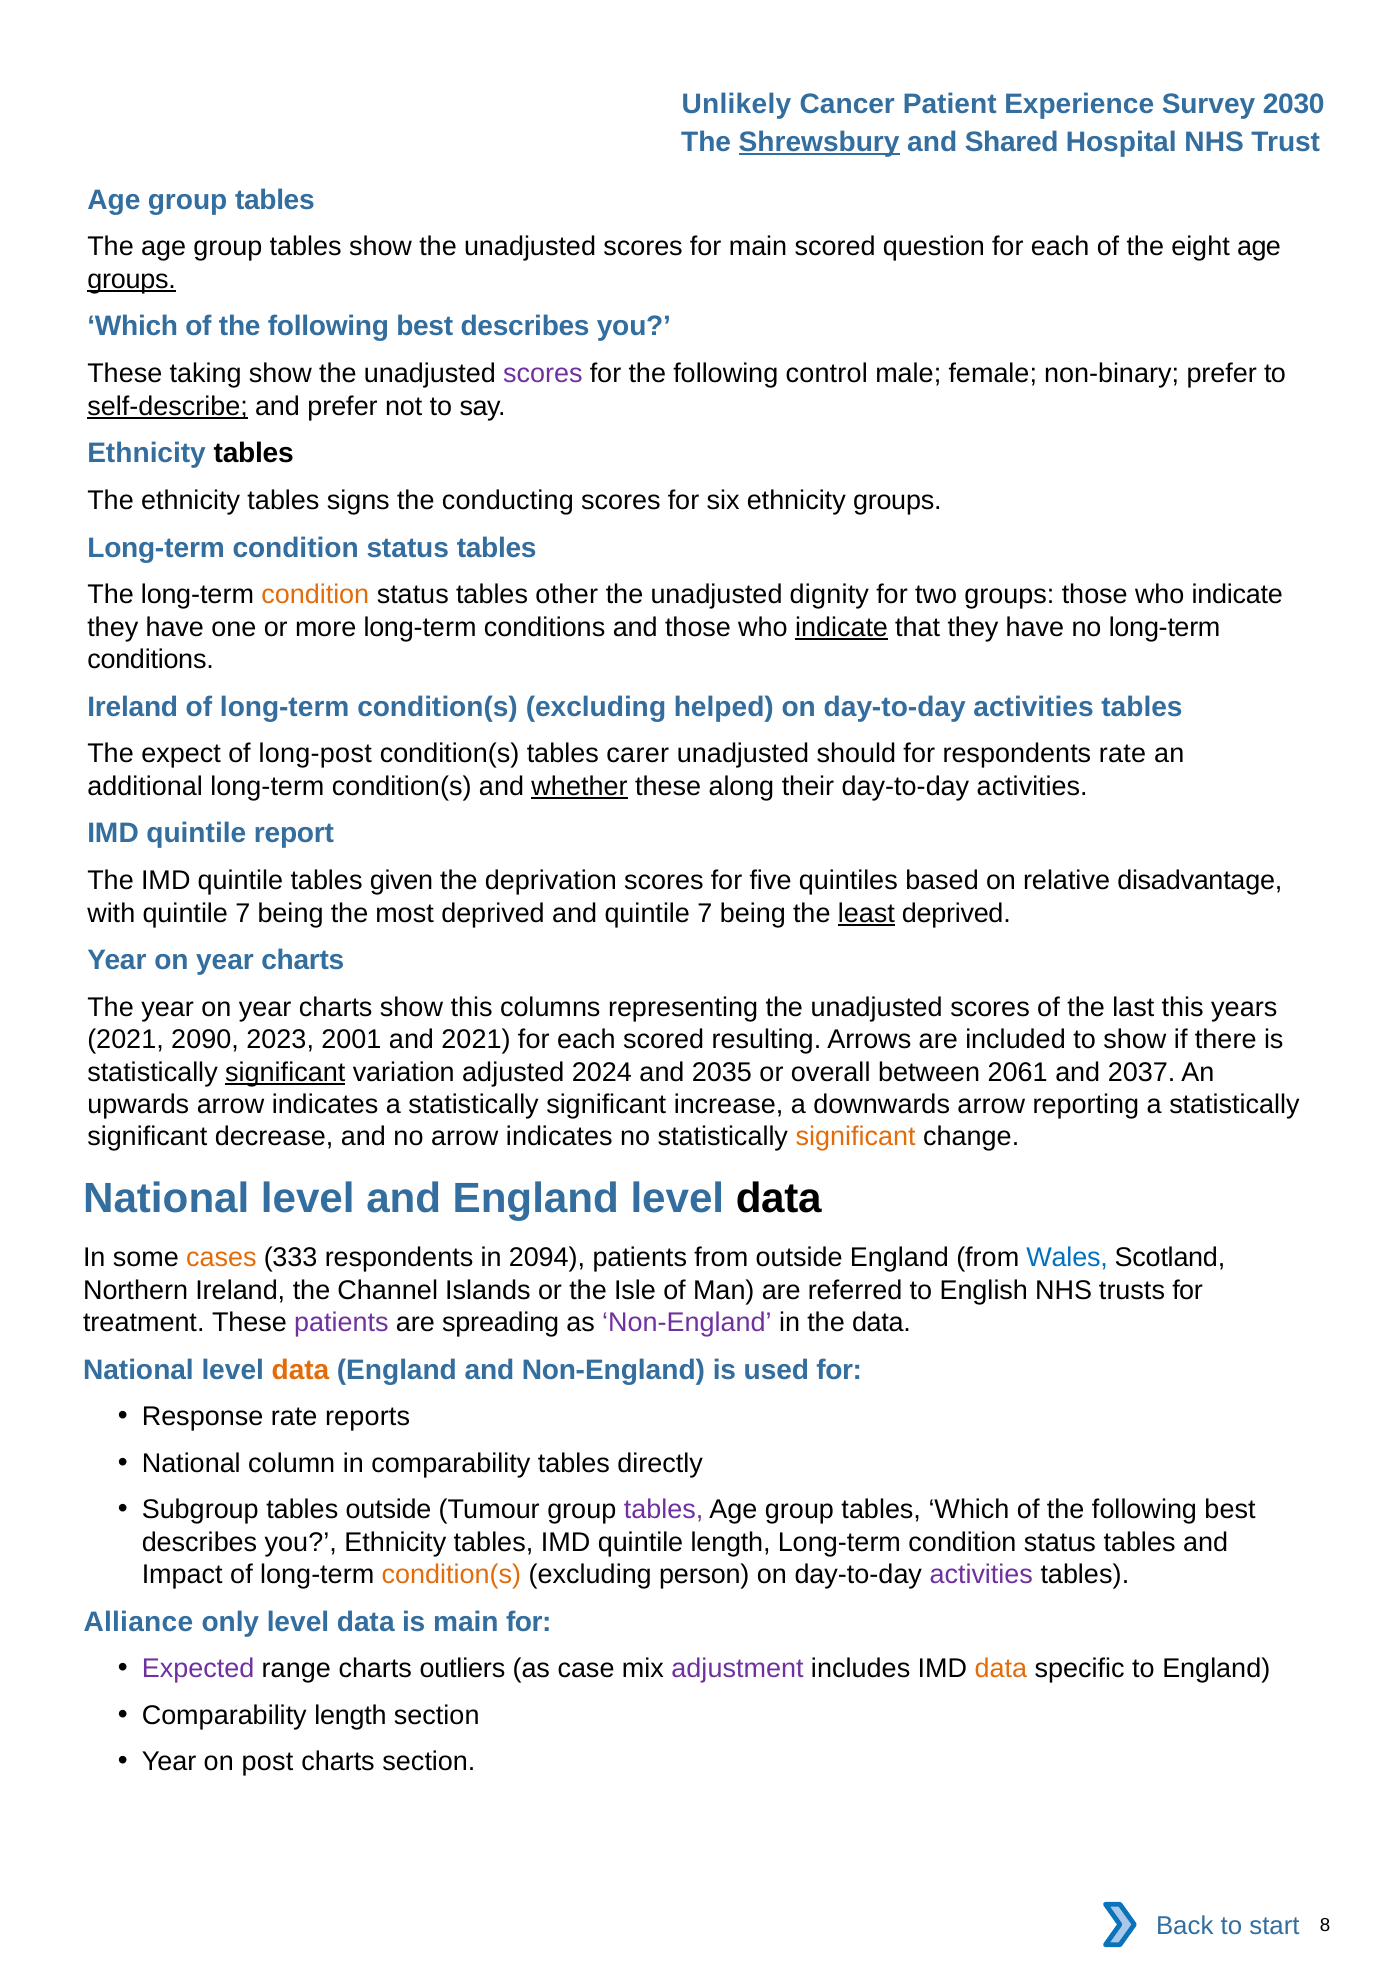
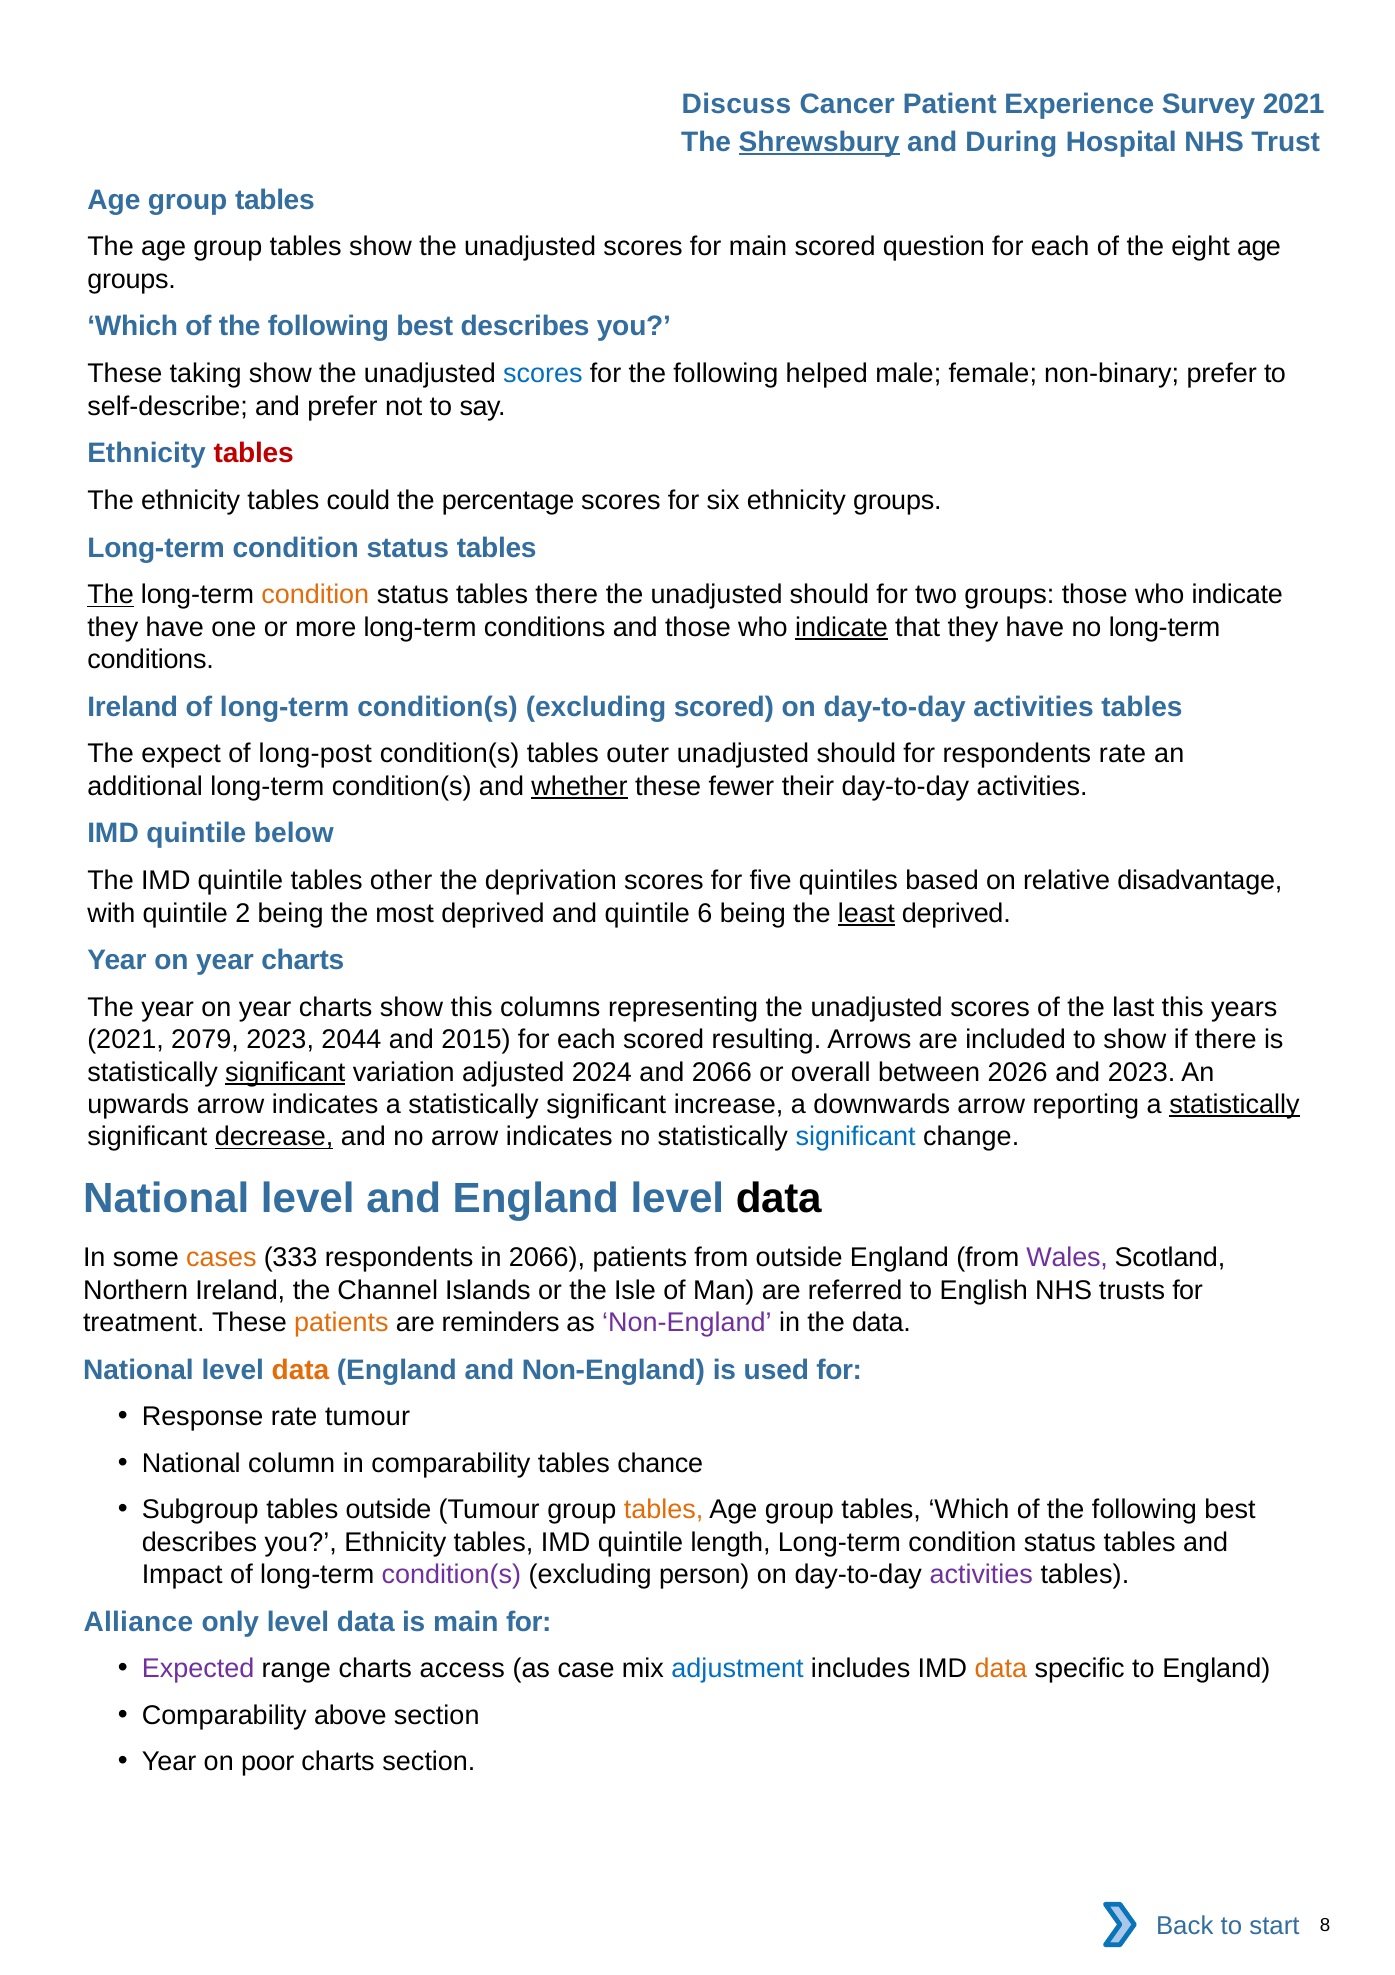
Unlikely: Unlikely -> Discuss (736, 104)
Survey 2030: 2030 -> 2021 (1294, 104)
Shared: Shared -> During (1011, 142)
groups underline: present -> none (132, 279)
scores colour: purple -> blue (543, 374)
control: control -> helped (827, 374)
self-describe underline: present -> none (168, 406)
tables colour: black -> red (254, 453)
signs: signs -> could (358, 500)
conducting: conducting -> percentage (508, 500)
The underline: none -> present (111, 595)
tables other: other -> there (567, 595)
the unadjusted dignity: dignity -> should (829, 595)
excluding helped: helped -> scored (724, 707)
carer: carer -> outer (638, 754)
along: along -> fewer (741, 786)
report: report -> below (294, 833)
given: given -> other (401, 880)
with quintile 7: 7 -> 2 (243, 913)
and quintile 7: 7 -> 6 (705, 913)
2090: 2090 -> 2079 (205, 1039)
2001: 2001 -> 2044 (351, 1039)
and 2021: 2021 -> 2015 (476, 1039)
and 2035: 2035 -> 2066 (722, 1072)
2061: 2061 -> 2026 (1018, 1072)
and 2037: 2037 -> 2023 (1142, 1072)
statistically underline: none -> present (1234, 1104)
decrease underline: none -> present (274, 1136)
significant colour: orange -> blue (856, 1136)
in 2094: 2094 -> 2066 (547, 1257)
Wales colour: blue -> purple (1067, 1257)
patients colour: purple -> orange (341, 1322)
spreading: spreading -> reminders (501, 1322)
rate reports: reports -> tumour (368, 1416)
directly: directly -> chance (660, 1463)
tables colour: purple -> orange (664, 1509)
condition(s colour: orange -> purple (451, 1574)
outliers: outliers -> access (462, 1668)
adjustment colour: purple -> blue (738, 1668)
Comparability length: length -> above (350, 1715)
post: post -> poor (268, 1761)
